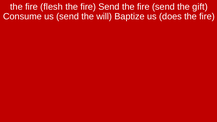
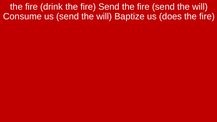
flesh: flesh -> drink (52, 7)
fire send the gift: gift -> will (200, 7)
